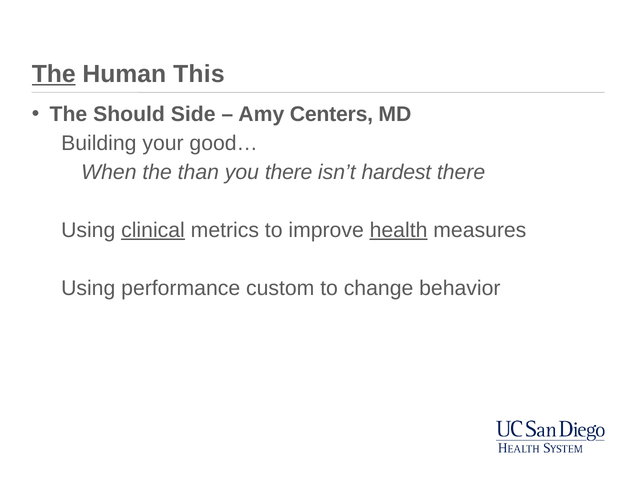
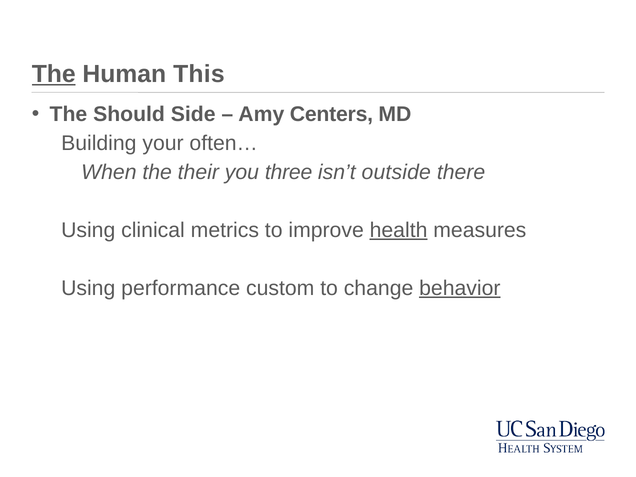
good…: good… -> often… (224, 143)
than: than -> their (198, 172)
you there: there -> three (289, 172)
hardest: hardest -> outside (396, 172)
clinical underline: present -> none (153, 230)
behavior underline: none -> present (460, 288)
